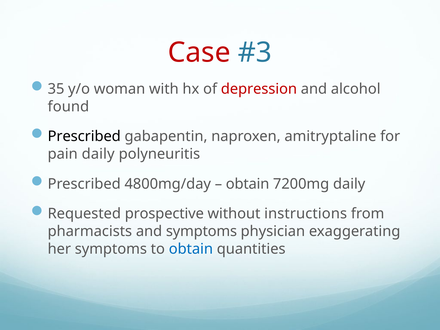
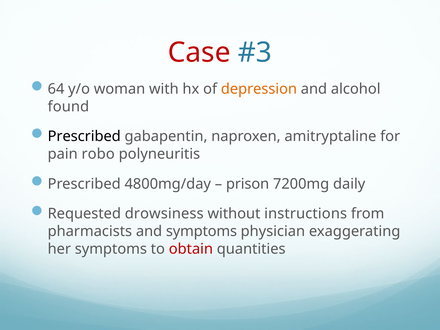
35: 35 -> 64 (56, 89)
depression colour: red -> orange (259, 89)
pain daily: daily -> robo (98, 154)
obtain: obtain -> prison (248, 184)
prospective: prospective -> drowsiness (164, 214)
obtain colour: blue -> red (191, 249)
